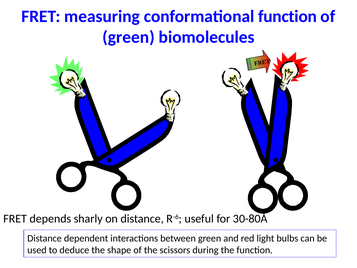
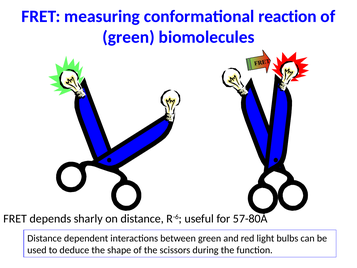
conformational function: function -> reaction (288, 16)
30-80Å: 30-80Å -> 57-80Å (250, 219)
